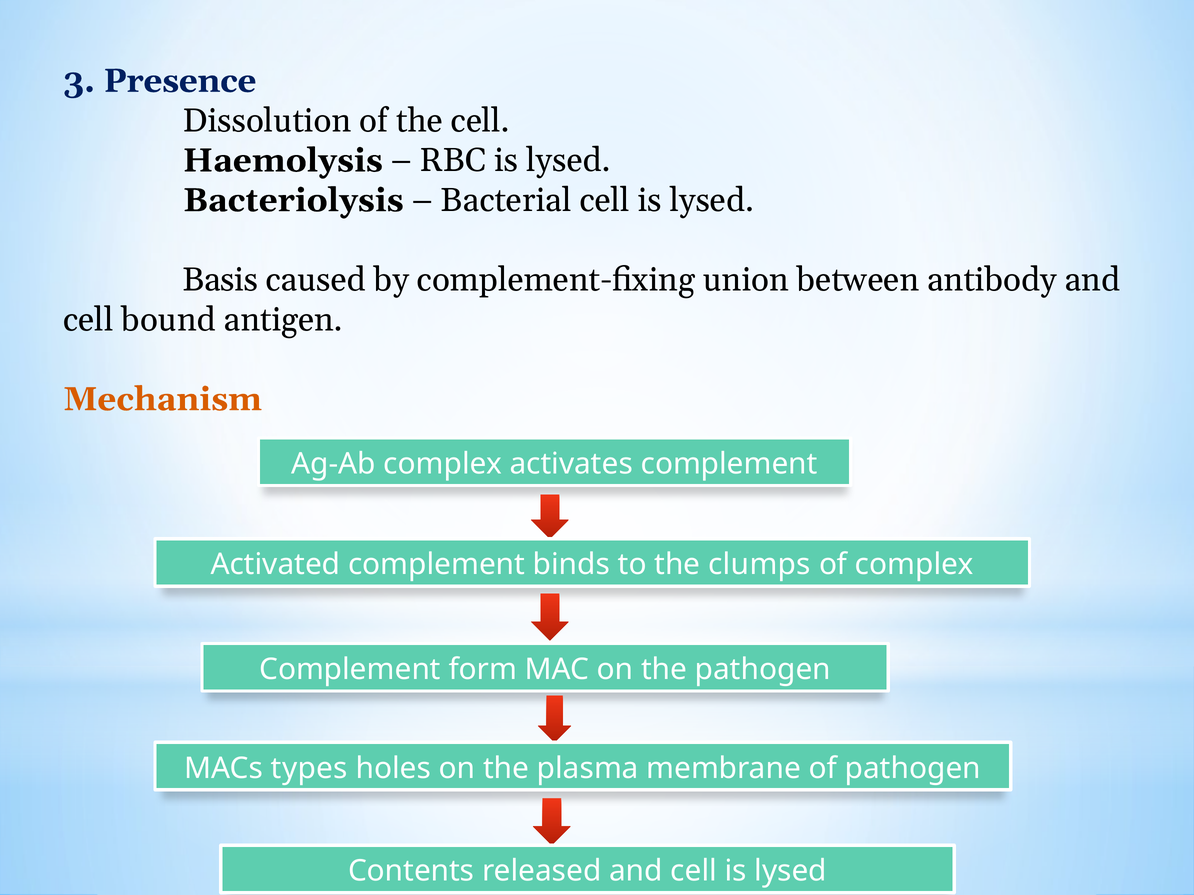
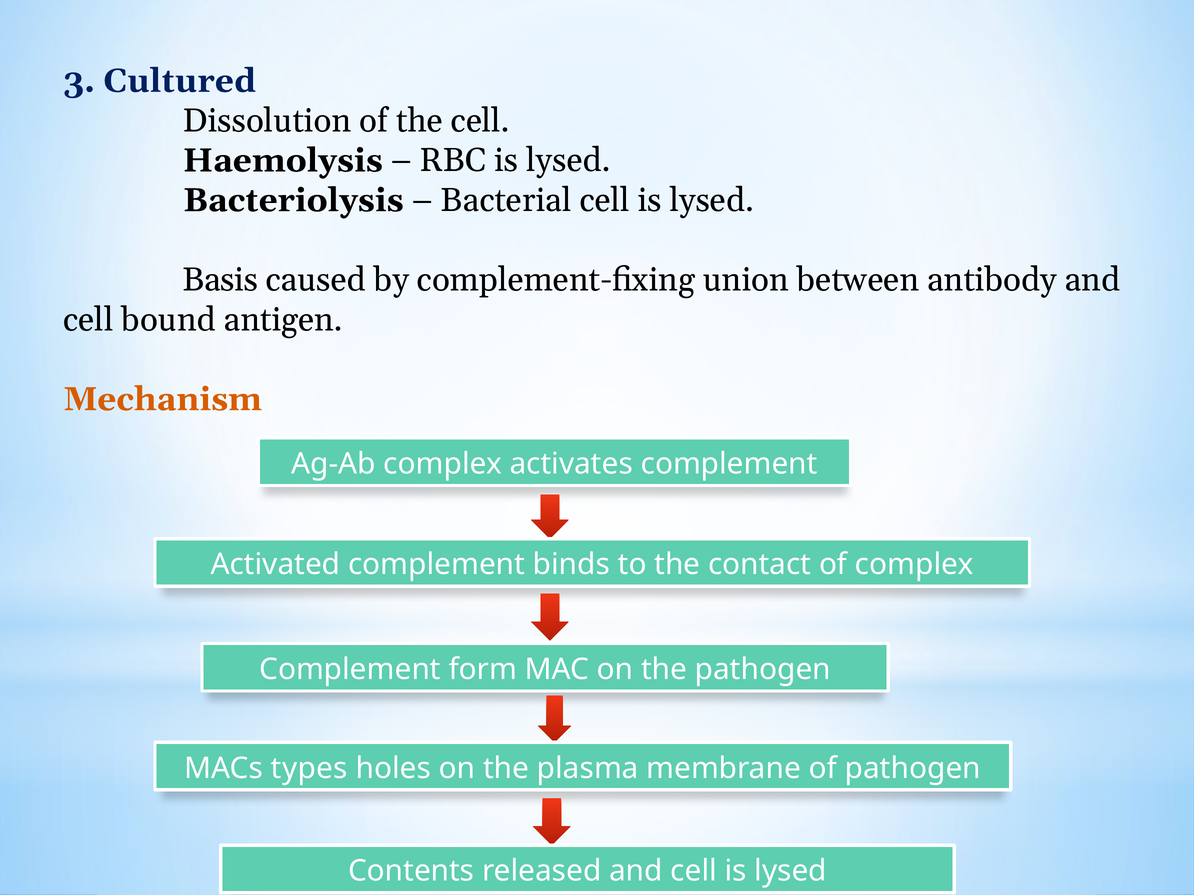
Presence: Presence -> Cultured (180, 81)
clumps: clumps -> contact (760, 565)
